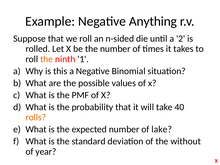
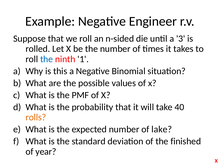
Anything: Anything -> Engineer (153, 21)
2: 2 -> 3 (181, 39)
the colour: orange -> blue (47, 59)
without: without -> finished (186, 141)
